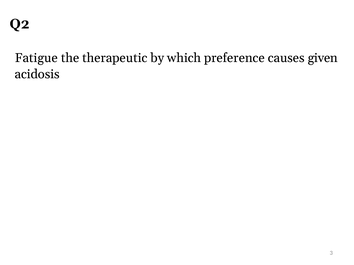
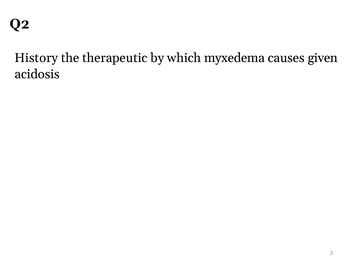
Fatigue: Fatigue -> History (36, 58)
preference: preference -> myxedema (234, 58)
